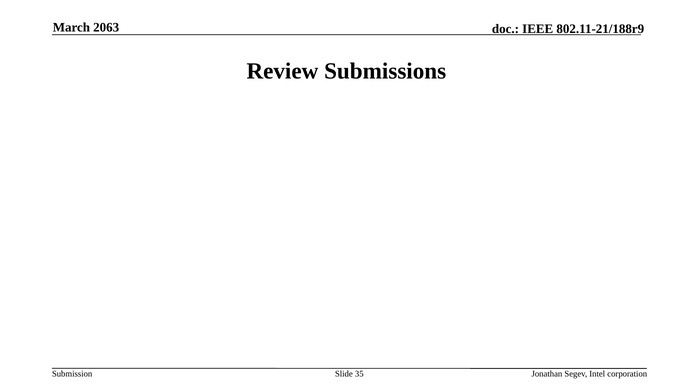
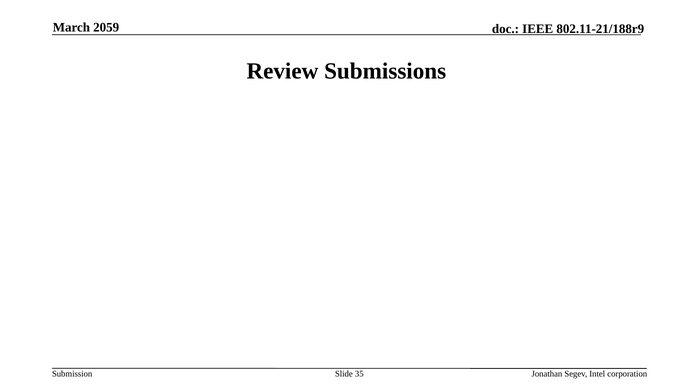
2063: 2063 -> 2059 (106, 28)
